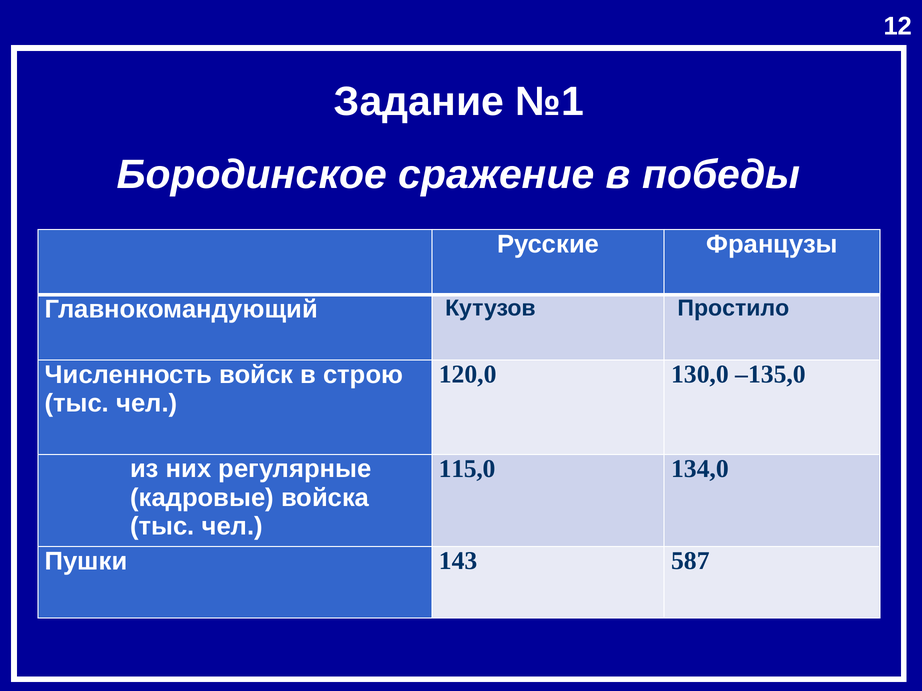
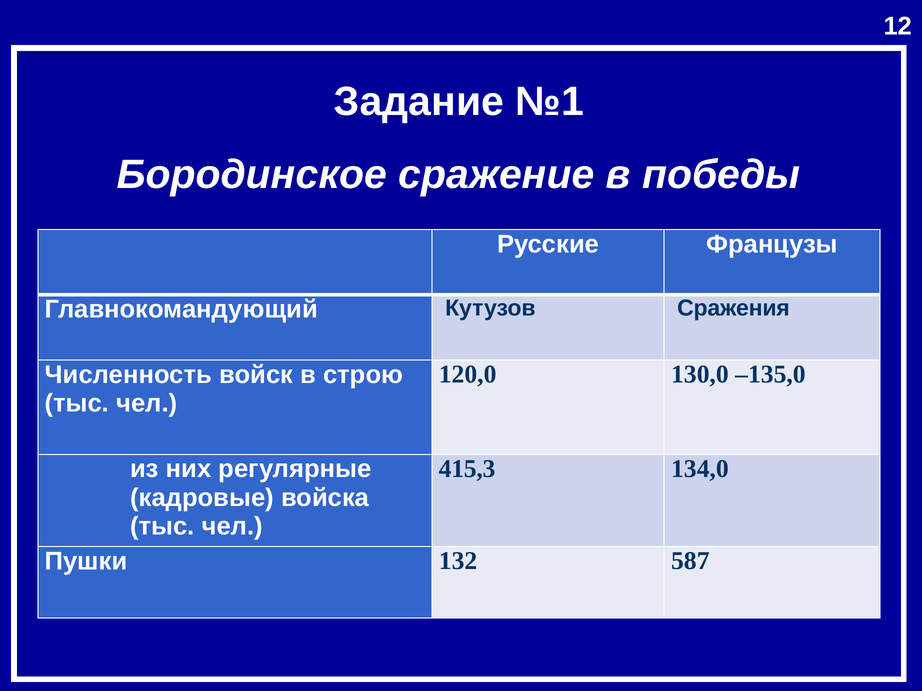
Простило: Простило -> Сражения (733, 308)
115,0: 115,0 -> 415,3 (467, 469)
143: 143 -> 132 (458, 561)
